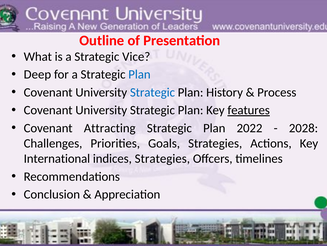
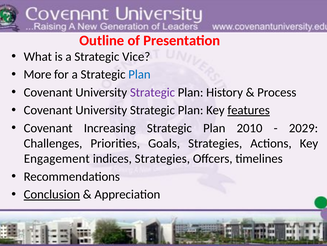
Deep: Deep -> More (38, 74)
Strategic colour: blue -> purple (152, 92)
Attracting: Attracting -> Increasing (110, 128)
2022: 2022 -> 2010 (250, 128)
2028: 2028 -> 2029 (304, 128)
International: International -> Engagement (57, 158)
Conclusion underline: none -> present (52, 194)
